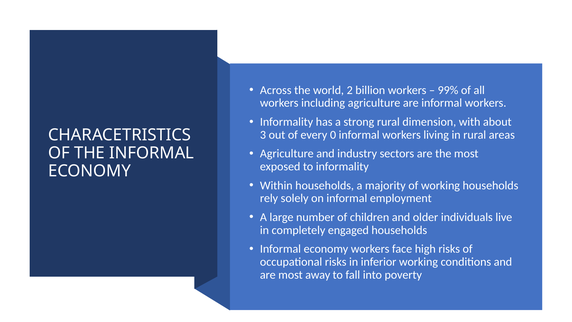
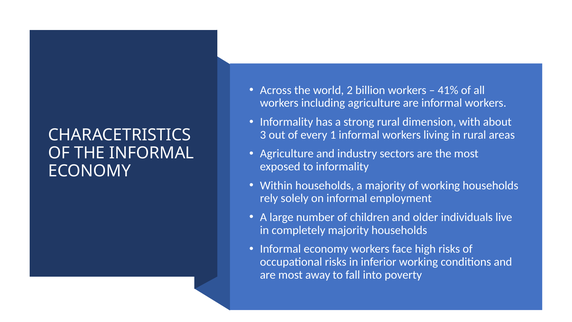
99%: 99% -> 41% (448, 90)
0: 0 -> 1 (333, 135)
completely engaged: engaged -> majority (348, 230)
